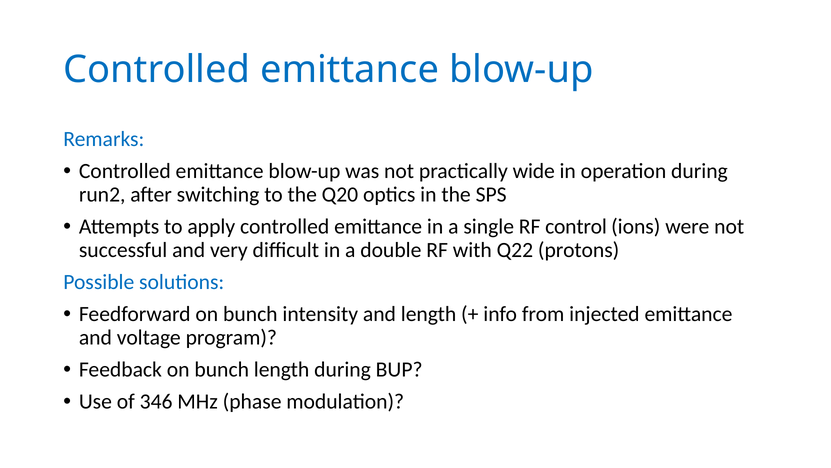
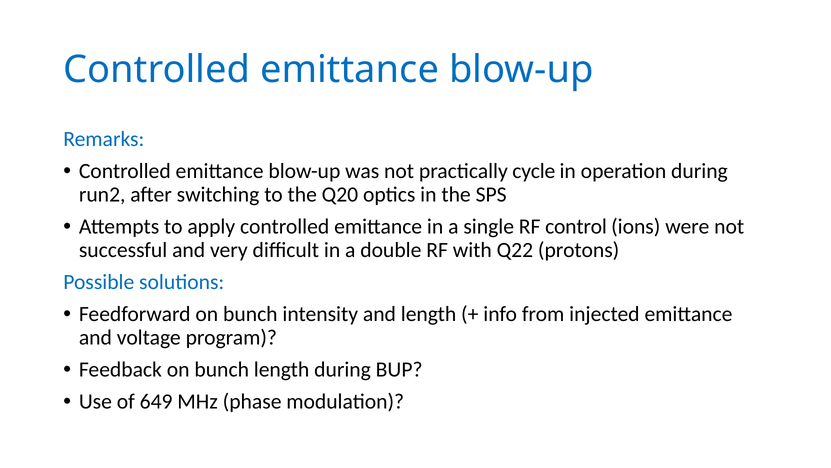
wide: wide -> cycle (534, 171)
346: 346 -> 649 (156, 401)
